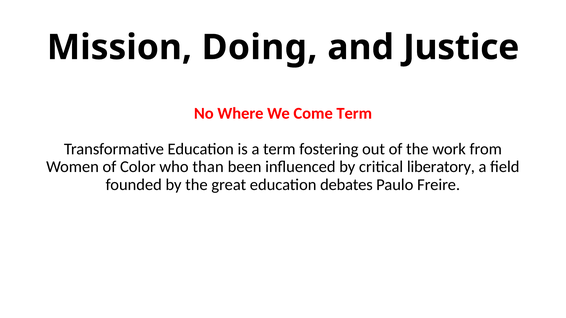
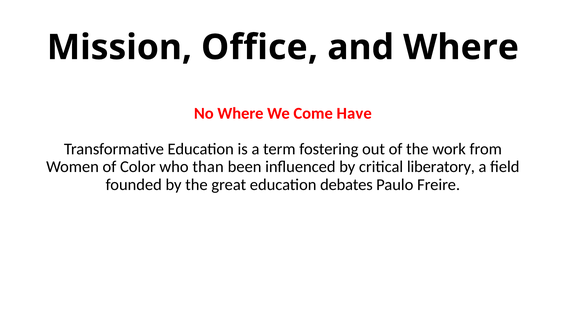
Doing: Doing -> Office (260, 47)
and Justice: Justice -> Where (461, 47)
Come Term: Term -> Have (354, 114)
